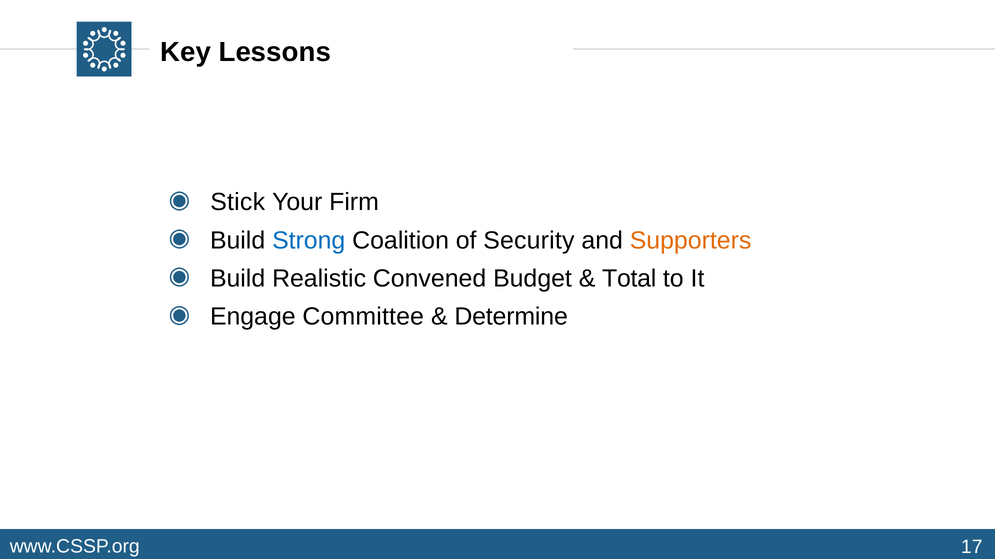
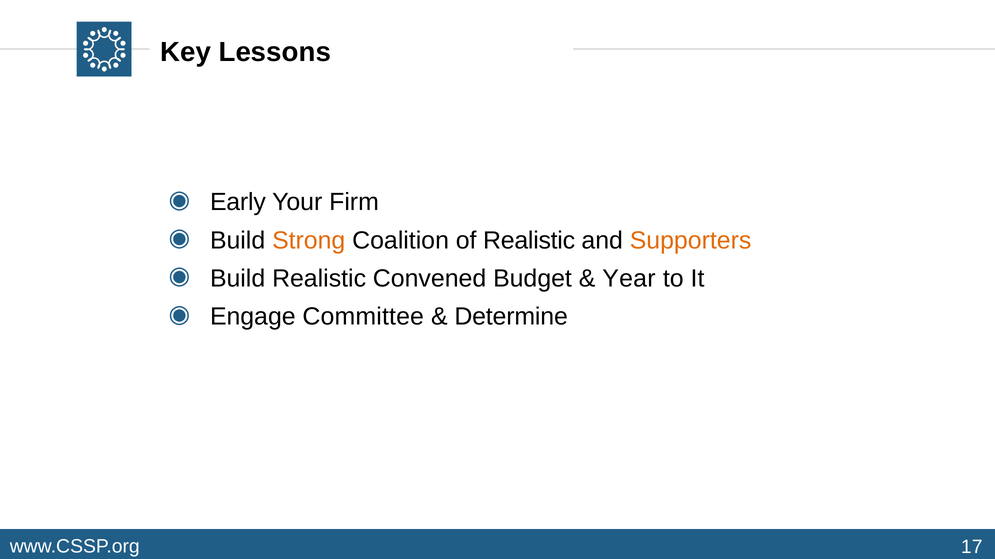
Stick: Stick -> Early (238, 203)
Strong colour: blue -> orange (309, 241)
of Security: Security -> Realistic (529, 241)
Total: Total -> Year (629, 279)
